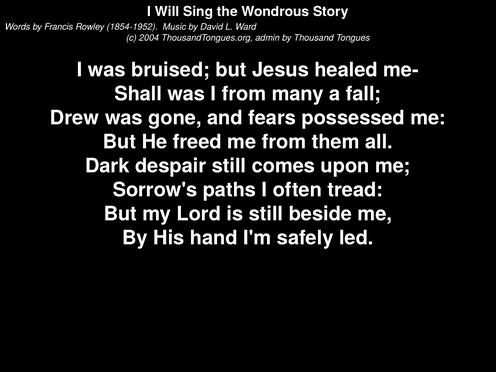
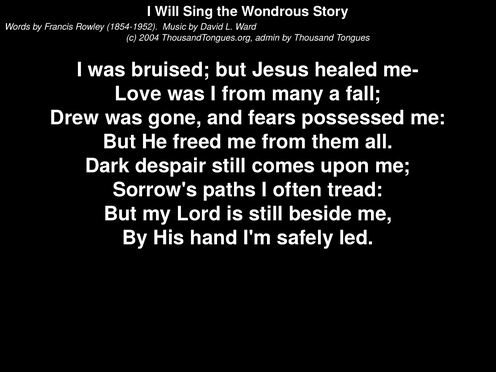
Shall: Shall -> Love (138, 94)
